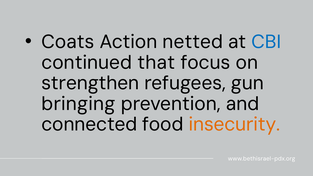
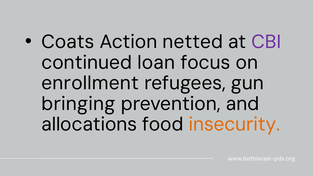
CBI colour: blue -> purple (266, 42)
that: that -> loan (156, 62)
strengthen: strengthen -> enrollment (90, 83)
connected: connected -> allocations (89, 124)
